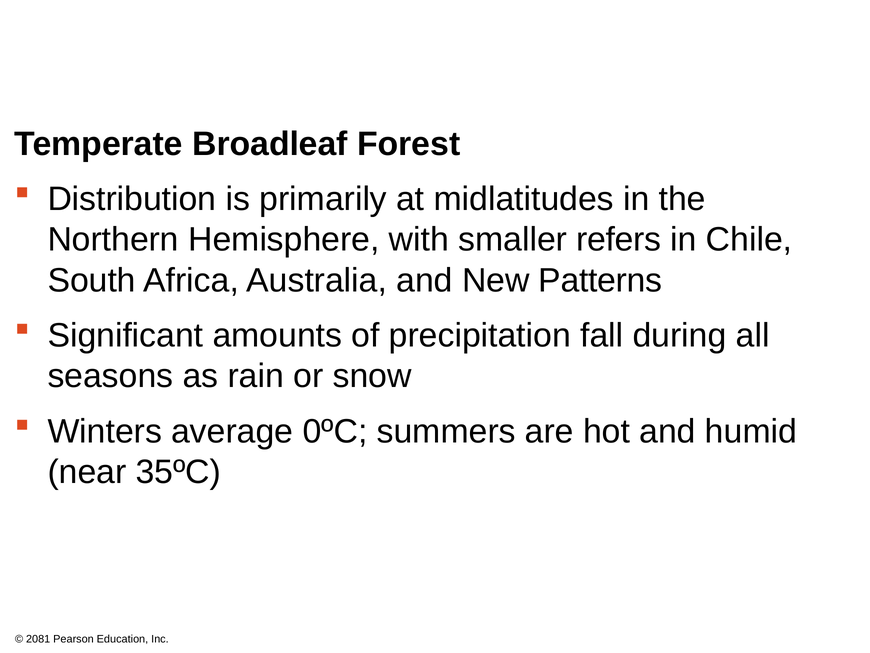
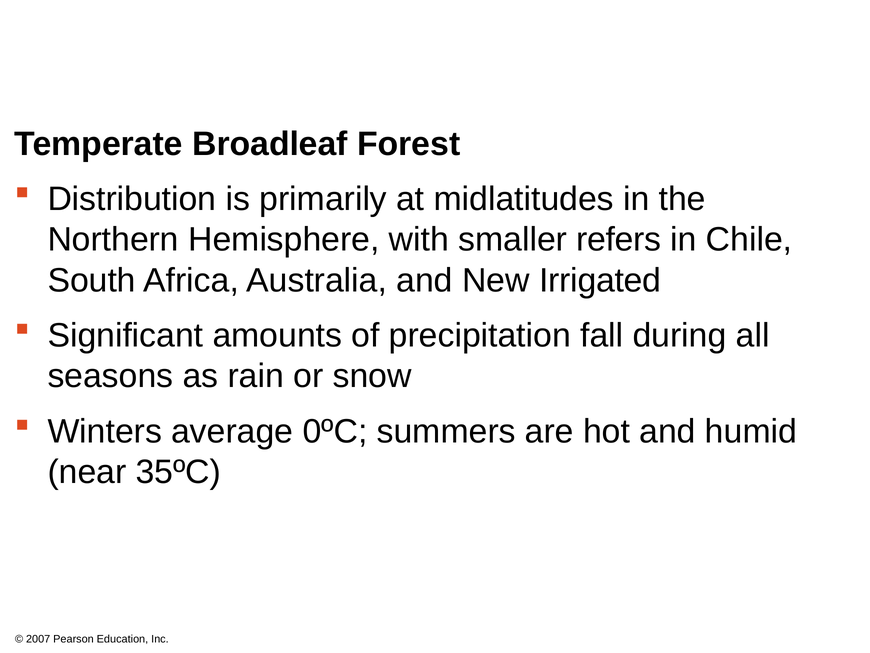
Patterns: Patterns -> Irrigated (600, 280)
2081: 2081 -> 2007 (38, 638)
